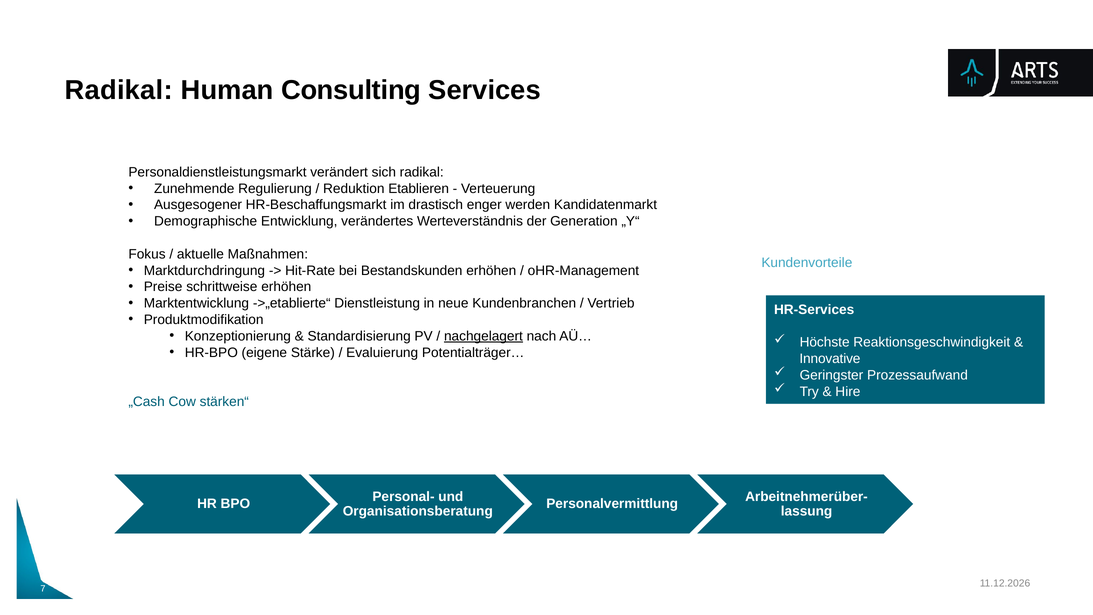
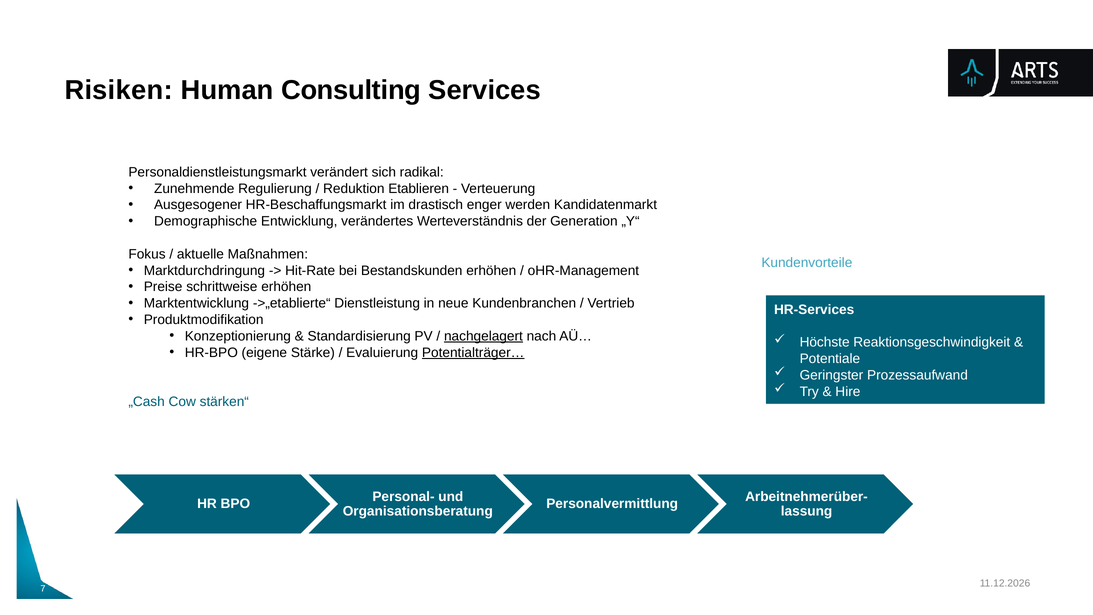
Radikal: Radikal -> Risiken (119, 90)
Potentialträger… underline: none -> present (473, 352)
Innovative: Innovative -> Potentiale (830, 359)
